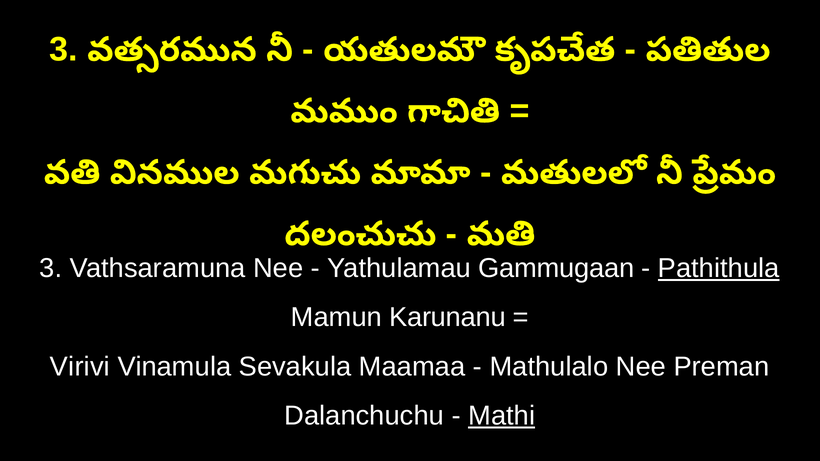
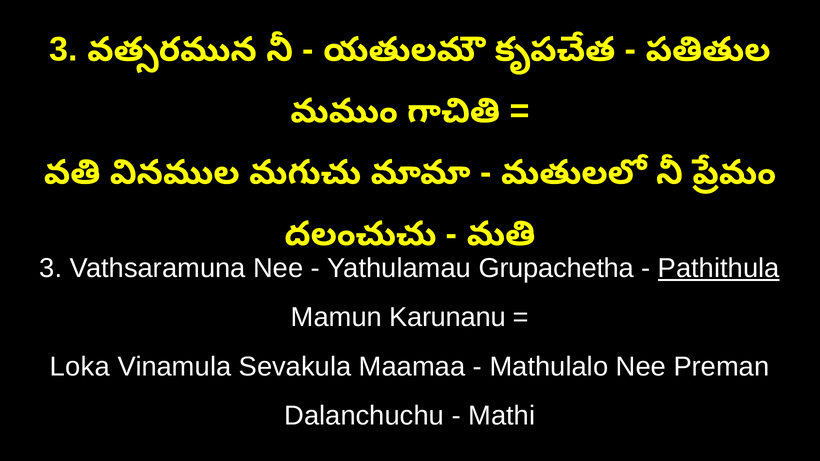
Gammugaan: Gammugaan -> Grupachetha (556, 268)
Virivi: Virivi -> Loka (80, 367)
Mathi underline: present -> none (502, 416)
